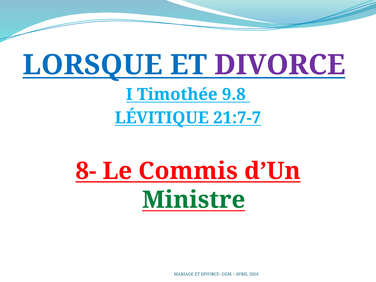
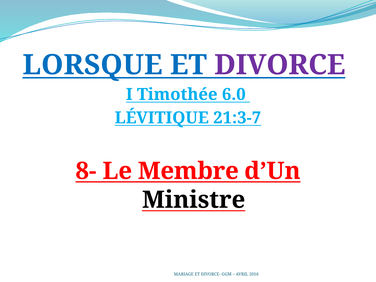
9.8: 9.8 -> 6.0 (234, 94)
21:7-7: 21:7-7 -> 21:3-7 (237, 118)
Commis: Commis -> Membre (188, 171)
Ministre colour: green -> black (194, 200)
